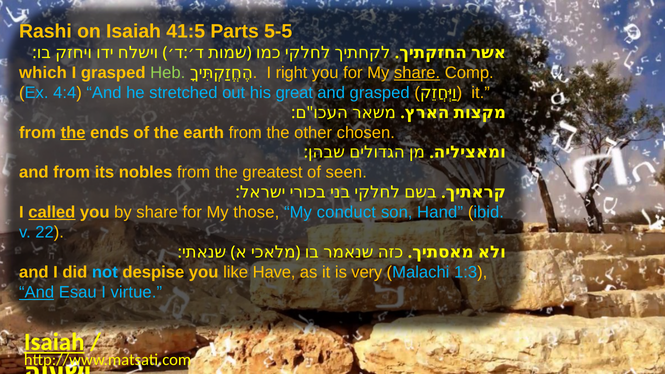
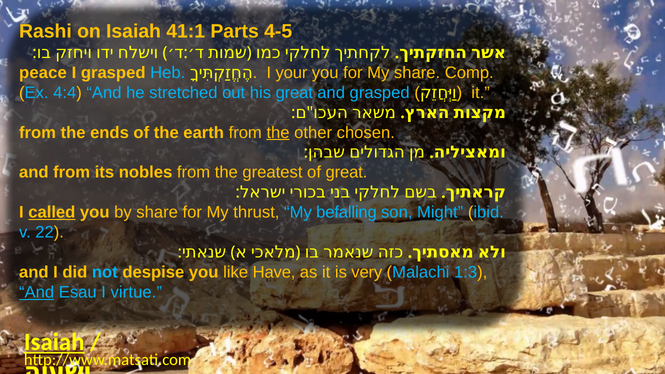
41:5: 41:5 -> 41:1 (186, 31)
5-5: 5-5 -> 4-5 (278, 31)
which: which -> peace (43, 73)
Heb colour: light green -> light blue (168, 73)
right: right -> your (292, 73)
share underline: present -> none (417, 73)
the underline: present -> none (73, 133)
the underline: none -> present (278, 133)
of seen: seen -> great (346, 172)
those: those -> thrust (256, 212)
conduct: conduct -> befalling (347, 212)
Hand: Hand -> Might (440, 212)
